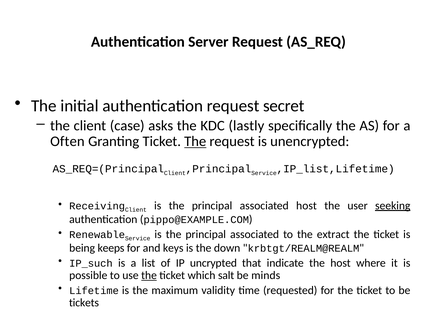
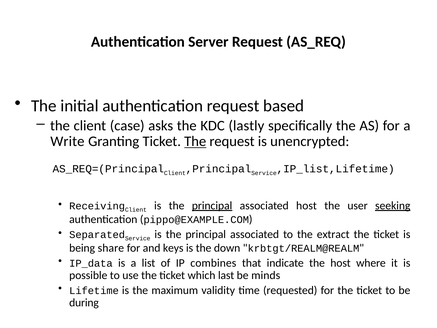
secret: secret -> based (284, 106)
Often: Often -> Write (67, 141)
principal underline: none -> present (212, 205)
Renewable: Renewable -> Separated (97, 234)
keeps: keeps -> share (111, 248)
IP_such: IP_such -> IP_data (91, 263)
uncrypted: uncrypted -> combines (213, 263)
the underline: present -> none (149, 275)
salt: salt -> last (226, 275)
tickets: tickets -> during (84, 302)
